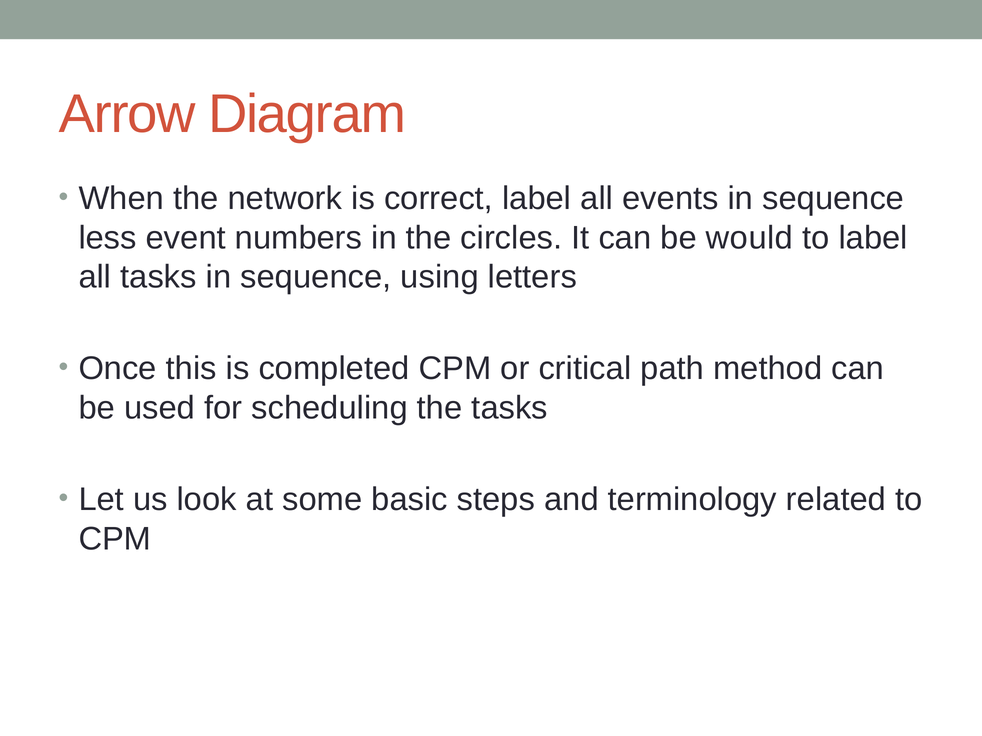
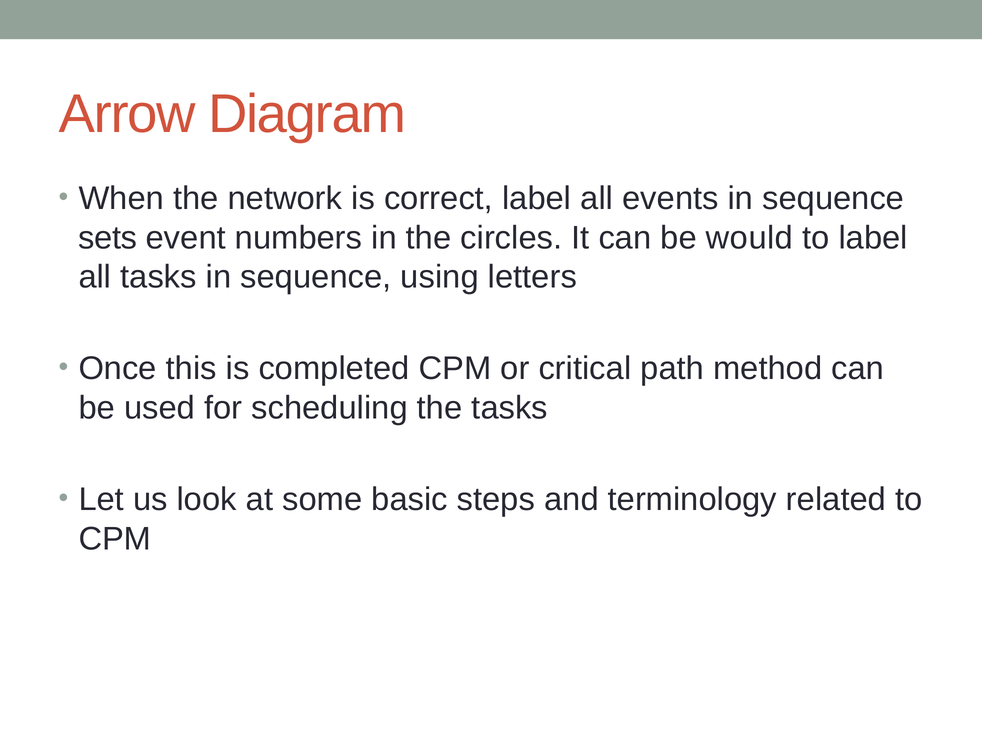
less: less -> sets (108, 238)
